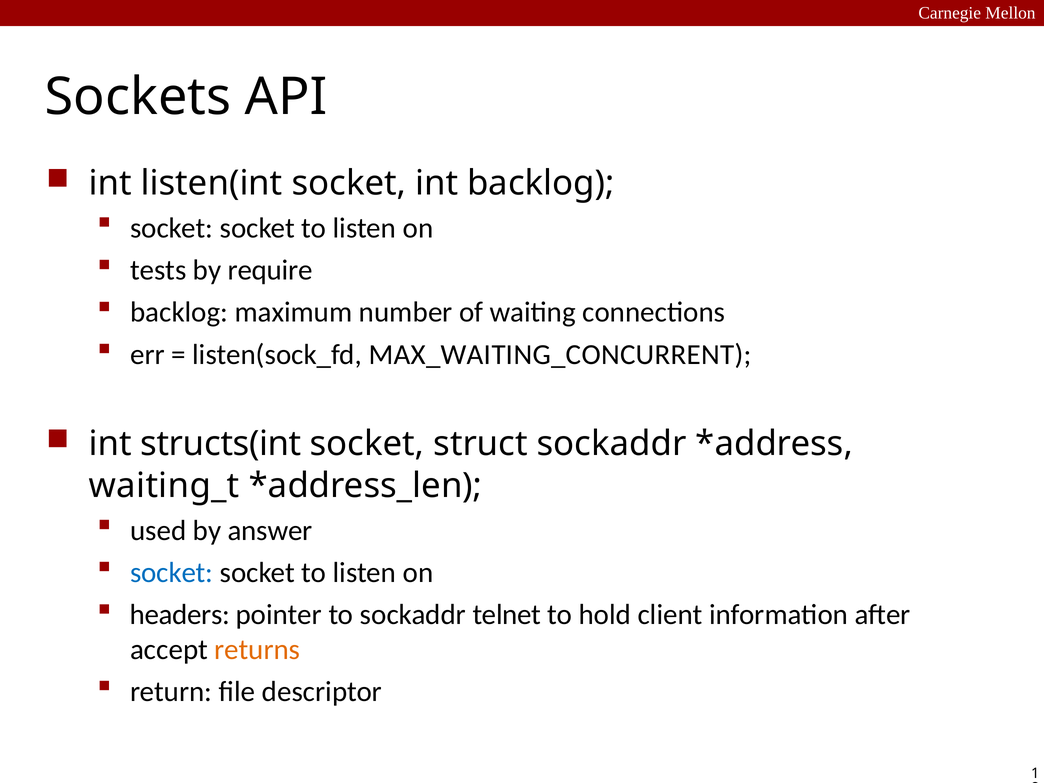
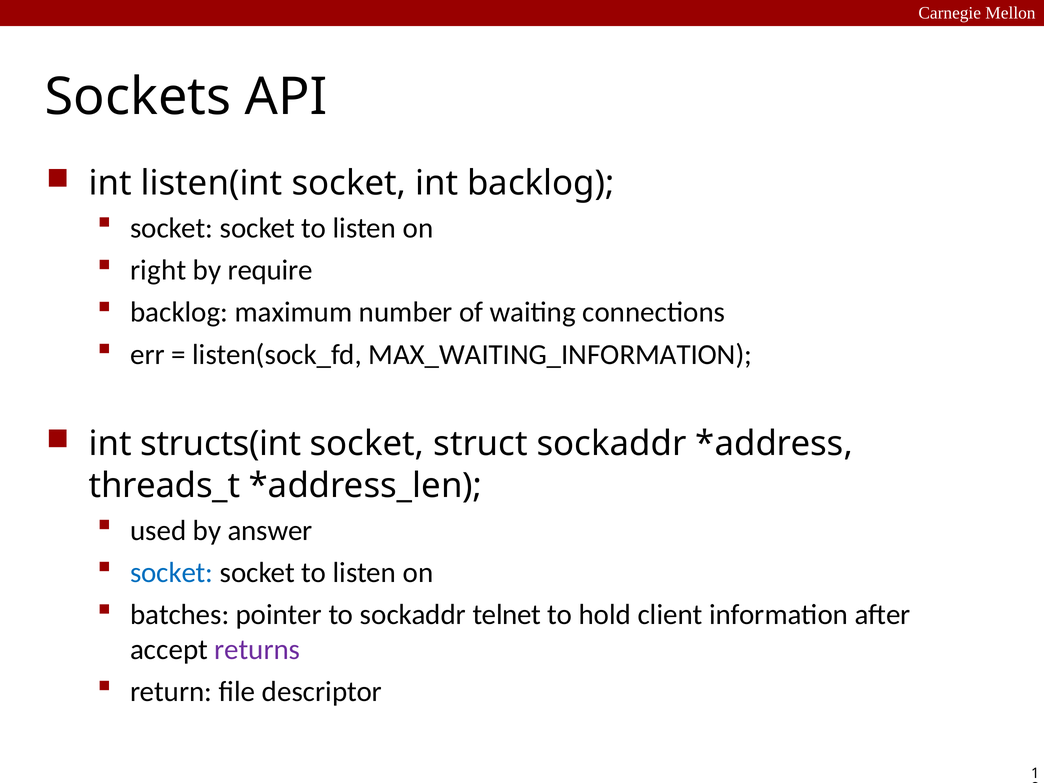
tests: tests -> right (158, 270)
MAX_WAITING_CONCURRENT: MAX_WAITING_CONCURRENT -> MAX_WAITING_INFORMATION (560, 354)
waiting_t: waiting_t -> threads_t (164, 486)
headers: headers -> batches (180, 615)
returns colour: orange -> purple (257, 650)
